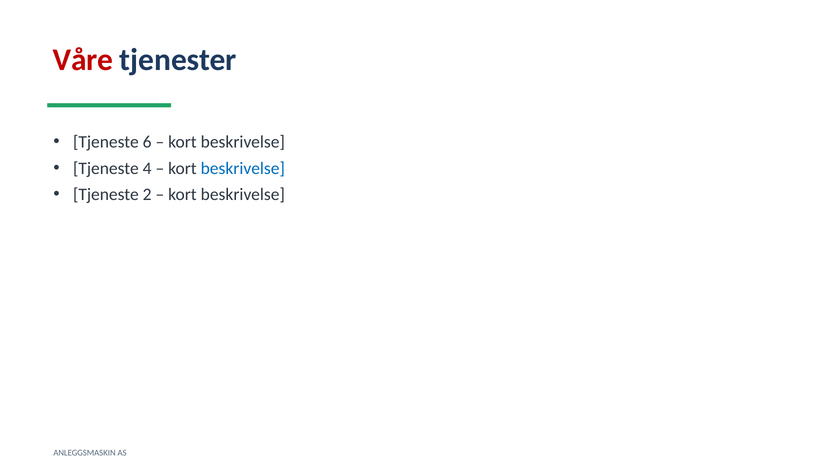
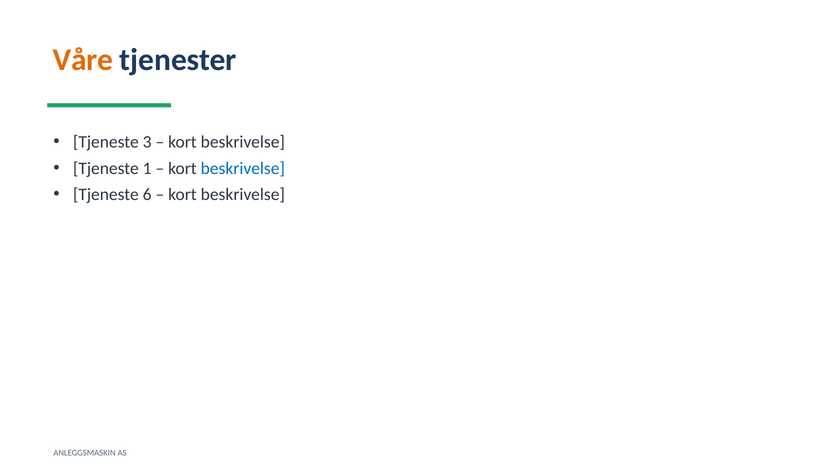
Våre colour: red -> orange (83, 60)
6: 6 -> 3 (147, 142)
4: 4 -> 1 (147, 168)
2: 2 -> 6 (147, 195)
